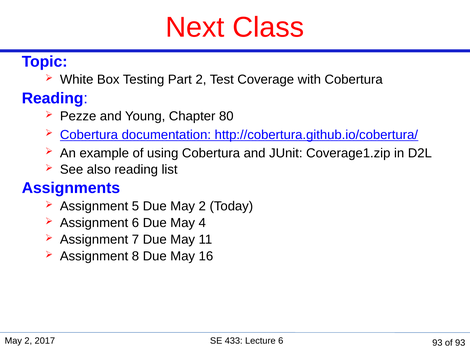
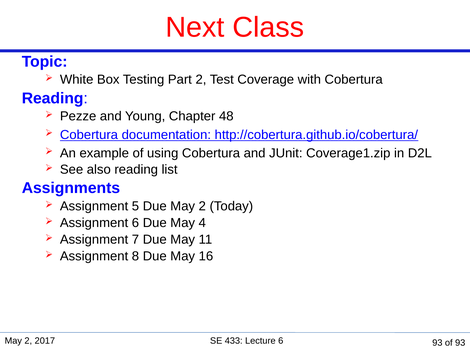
80: 80 -> 48 (226, 117)
